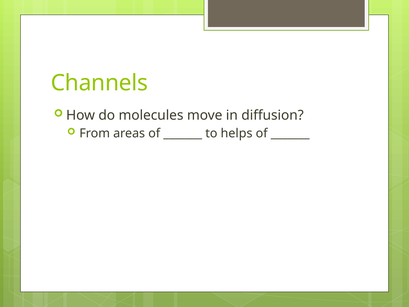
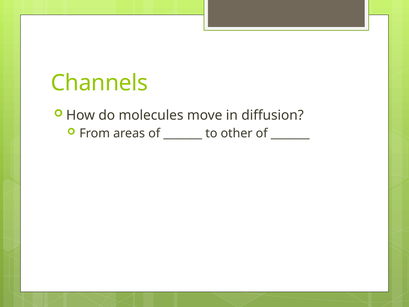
helps: helps -> other (237, 133)
